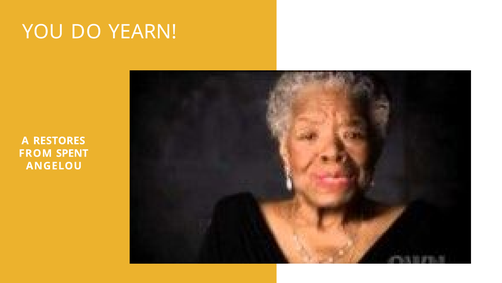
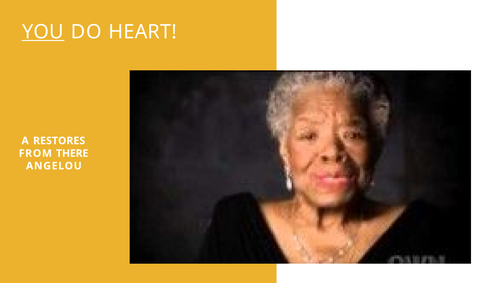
YOU underline: none -> present (43, 32)
YEARN: YEARN -> HEART (143, 32)
SPENT: SPENT -> THERE (72, 153)
